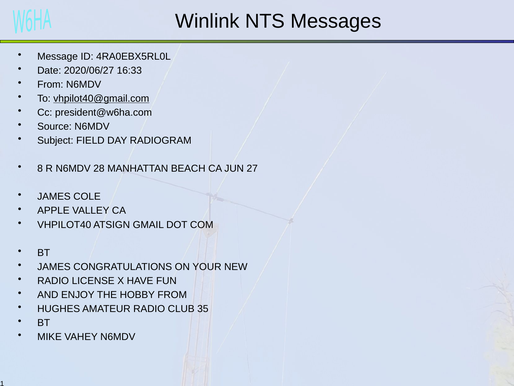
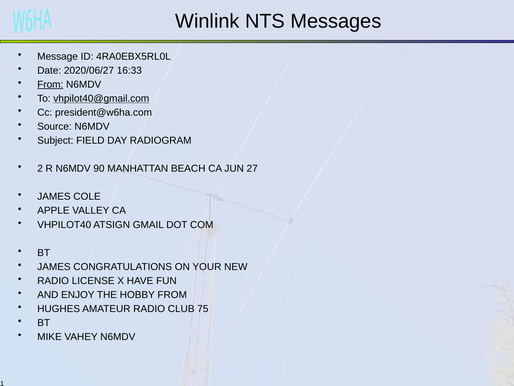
From underline: none -> present (50, 84)
8: 8 -> 2 (40, 168)
28: 28 -> 90 (99, 168)
35: 35 -> 75 (203, 308)
